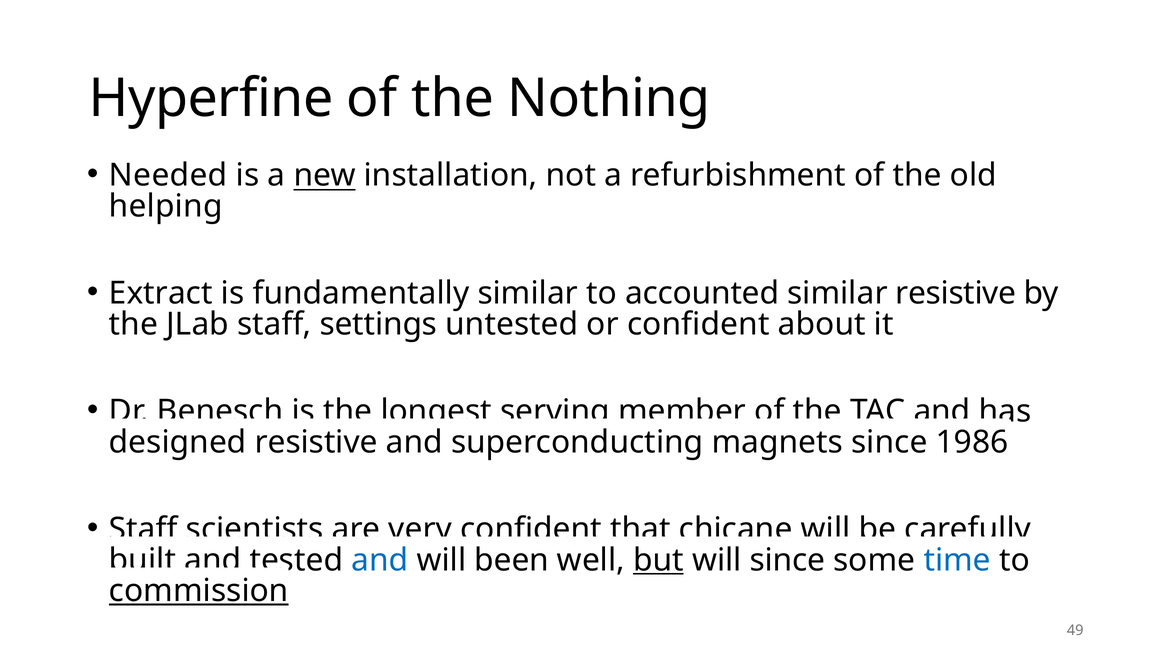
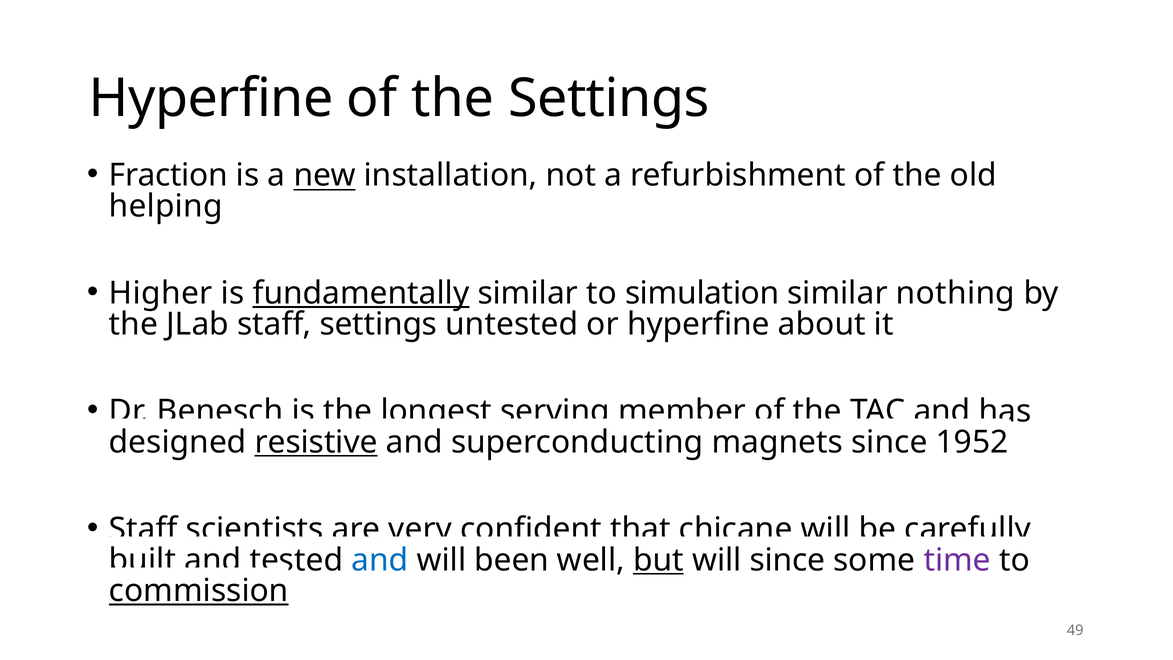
the Nothing: Nothing -> Settings (609, 99)
Needed: Needed -> Fraction (168, 175)
Extract: Extract -> Higher (161, 293)
fundamentally underline: none -> present (361, 293)
accounted: accounted -> simulation (702, 293)
similar resistive: resistive -> nothing (955, 293)
or confident: confident -> hyperfine (698, 324)
resistive underline: none -> present (316, 442)
1986: 1986 -> 1952 (972, 442)
time colour: blue -> purple (957, 560)
